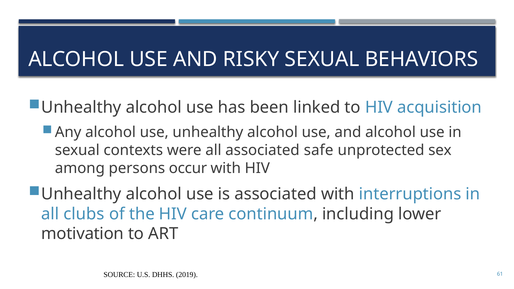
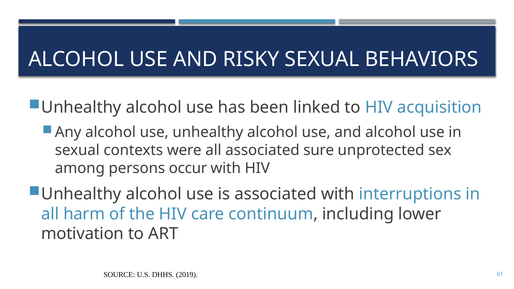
safe: safe -> sure (319, 150)
clubs: clubs -> harm (84, 214)
